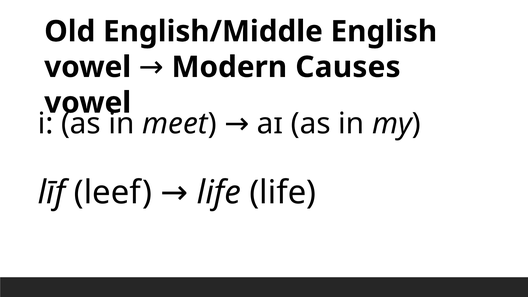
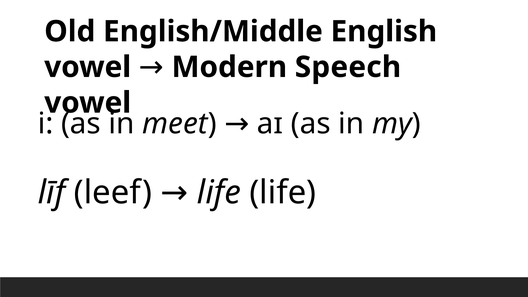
Causes: Causes -> Speech (348, 67)
